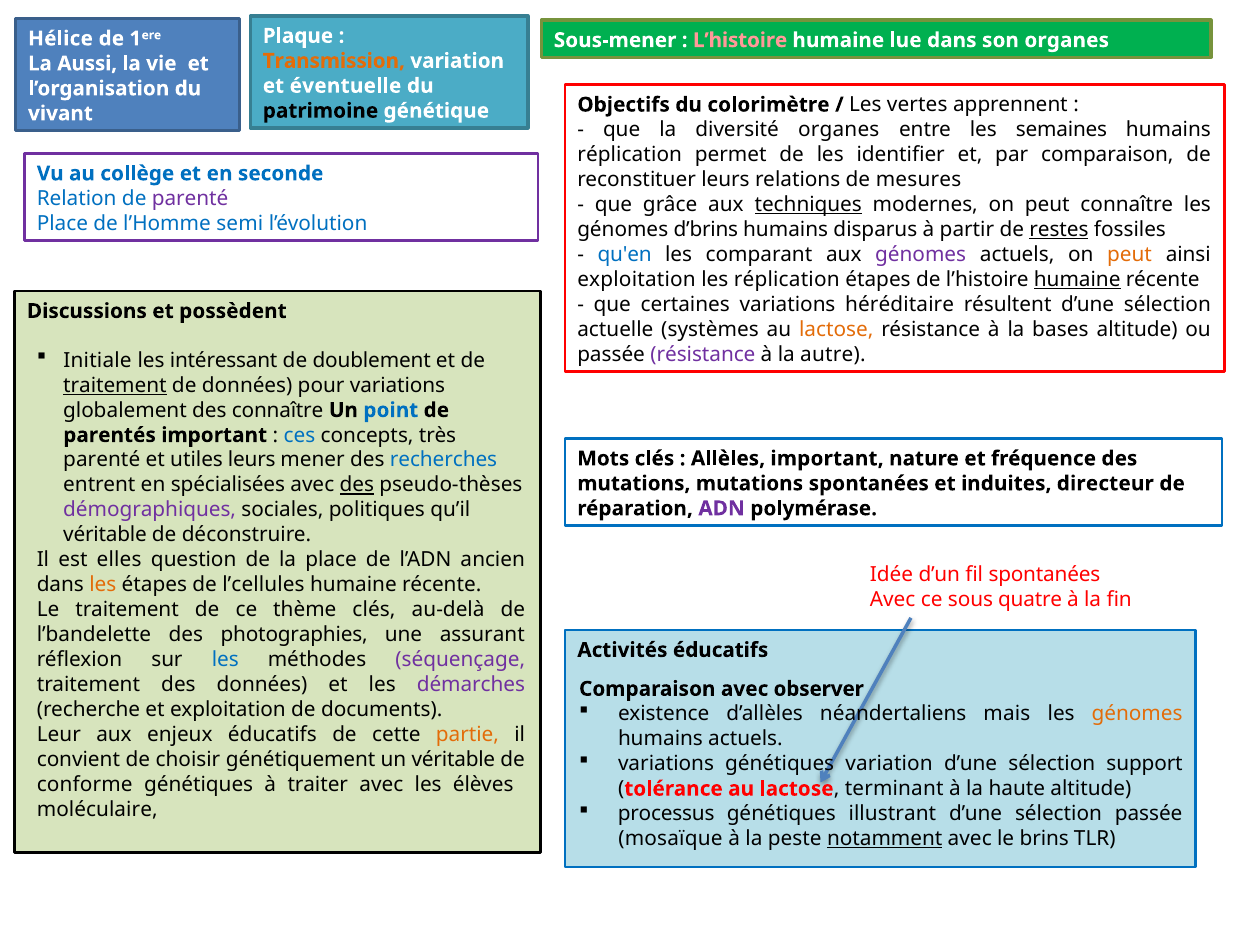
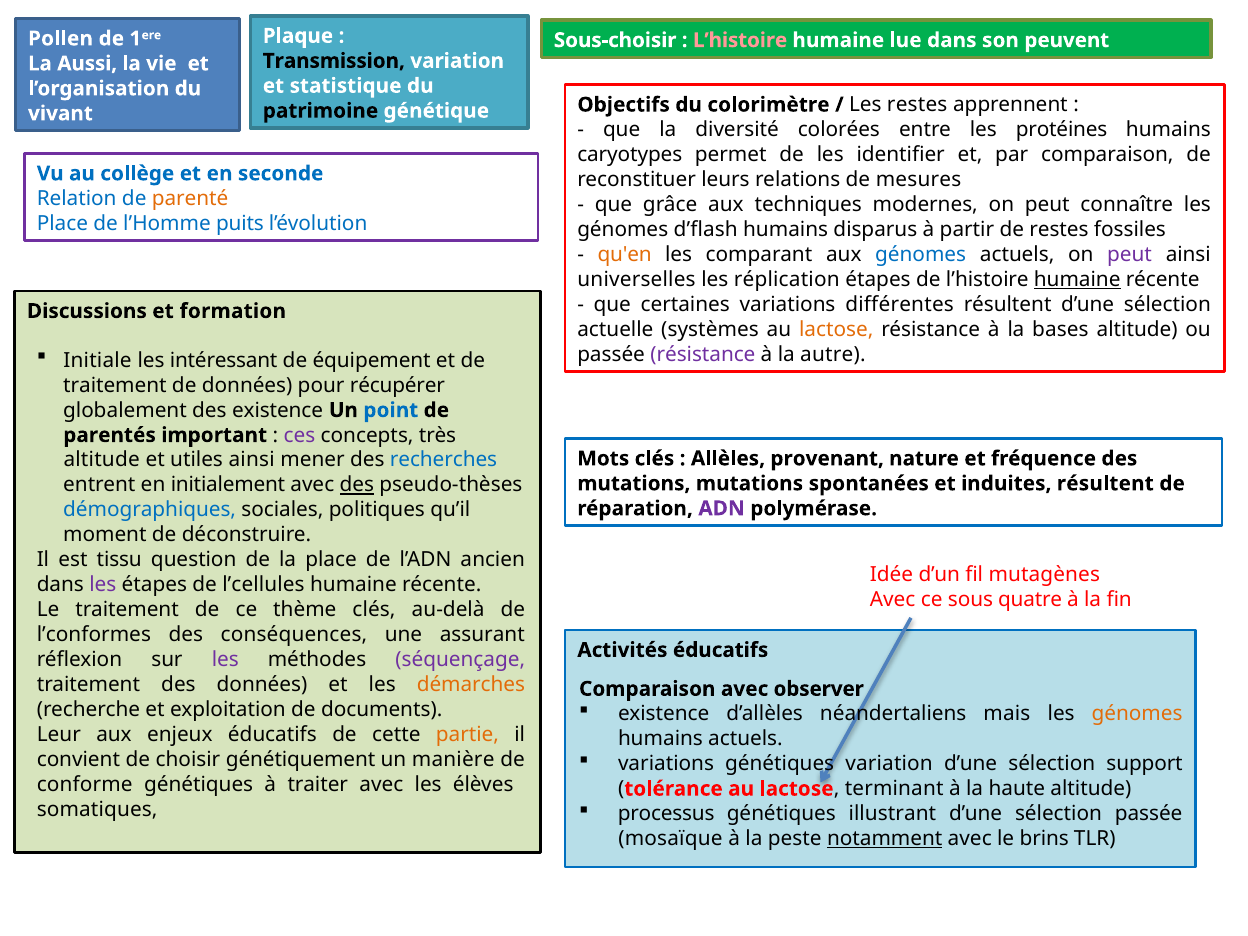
Hélice: Hélice -> Pollen (60, 39)
Sous-mener: Sous-mener -> Sous-choisir (615, 40)
son organes: organes -> peuvent (1067, 40)
Transmission colour: orange -> black (334, 61)
éventuelle: éventuelle -> statistique (346, 86)
Les vertes: vertes -> restes (917, 105)
diversité organes: organes -> colorées (839, 130)
semaines: semaines -> protéines (1062, 130)
réplication: réplication -> caryotypes (630, 155)
parenté colour: purple -> orange (190, 198)
techniques underline: present -> none (808, 205)
semi: semi -> puits (240, 223)
d’brins: d’brins -> d’flash (706, 230)
restes underline: present -> none (1059, 230)
qu'en colour: blue -> orange (625, 254)
génomes colour: purple -> blue (921, 254)
peut colour: orange -> purple (1130, 254)
exploitation: exploitation -> universelles (637, 279)
héréditaire: héréditaire -> différentes (900, 304)
possèdent: possèdent -> formation (233, 311)
doublement: doublement -> équipement (372, 360)
traitement underline: present -> none (115, 385)
pour variations: variations -> récupérer (397, 385)
des connaître: connaître -> existence (278, 410)
ces colour: blue -> purple (299, 435)
parenté: parenté -> altitude (102, 460)
utiles leurs: leurs -> ainsi (252, 460)
Allèles important: important -> provenant (827, 459)
spécialisées: spécialisées -> initialement (228, 485)
induites directeur: directeur -> résultent (1105, 483)
démographiques colour: purple -> blue (150, 510)
véritable: véritable -> moment (105, 535)
elles: elles -> tissu (119, 560)
fil spontanées: spontanées -> mutagènes (1044, 575)
les colour: orange -> purple (103, 585)
l’bandelette: l’bandelette -> l’conformes (94, 635)
photographies: photographies -> conséquences (294, 635)
les colour: blue -> purple (225, 660)
démarches colour: purple -> orange (471, 685)
un véritable: véritable -> manière (453, 760)
moléculaire: moléculaire -> somatiques (97, 810)
